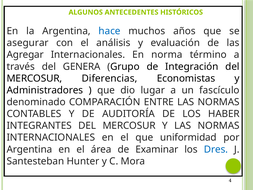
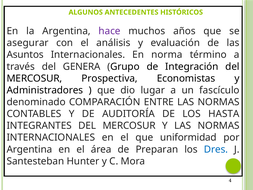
hace colour: blue -> purple (110, 31)
Agregar: Agregar -> Asuntos (25, 55)
Diferencias: Diferencias -> Prospectiva (110, 78)
HABER: HABER -> HASTA (224, 114)
Examinar: Examinar -> Preparan (157, 149)
